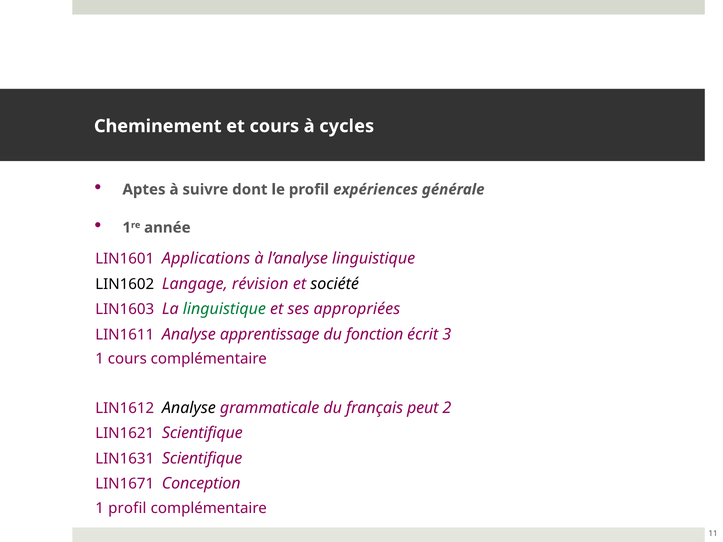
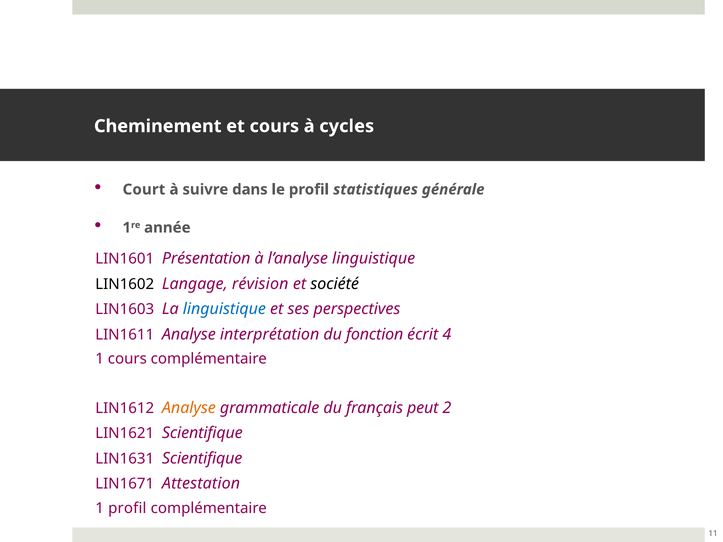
Aptes: Aptes -> Court (144, 190)
dont: dont -> dans (250, 190)
expériences: expériences -> statistiques (376, 190)
Applications: Applications -> Présentation (206, 259)
linguistique colour: green -> blue (224, 309)
appropriées: appropriées -> perspectives (357, 309)
apprentissage: apprentissage -> interprétation (270, 334)
3: 3 -> 4 (447, 334)
Analyse colour: black -> orange (189, 408)
Conception: Conception -> Attestation (201, 484)
